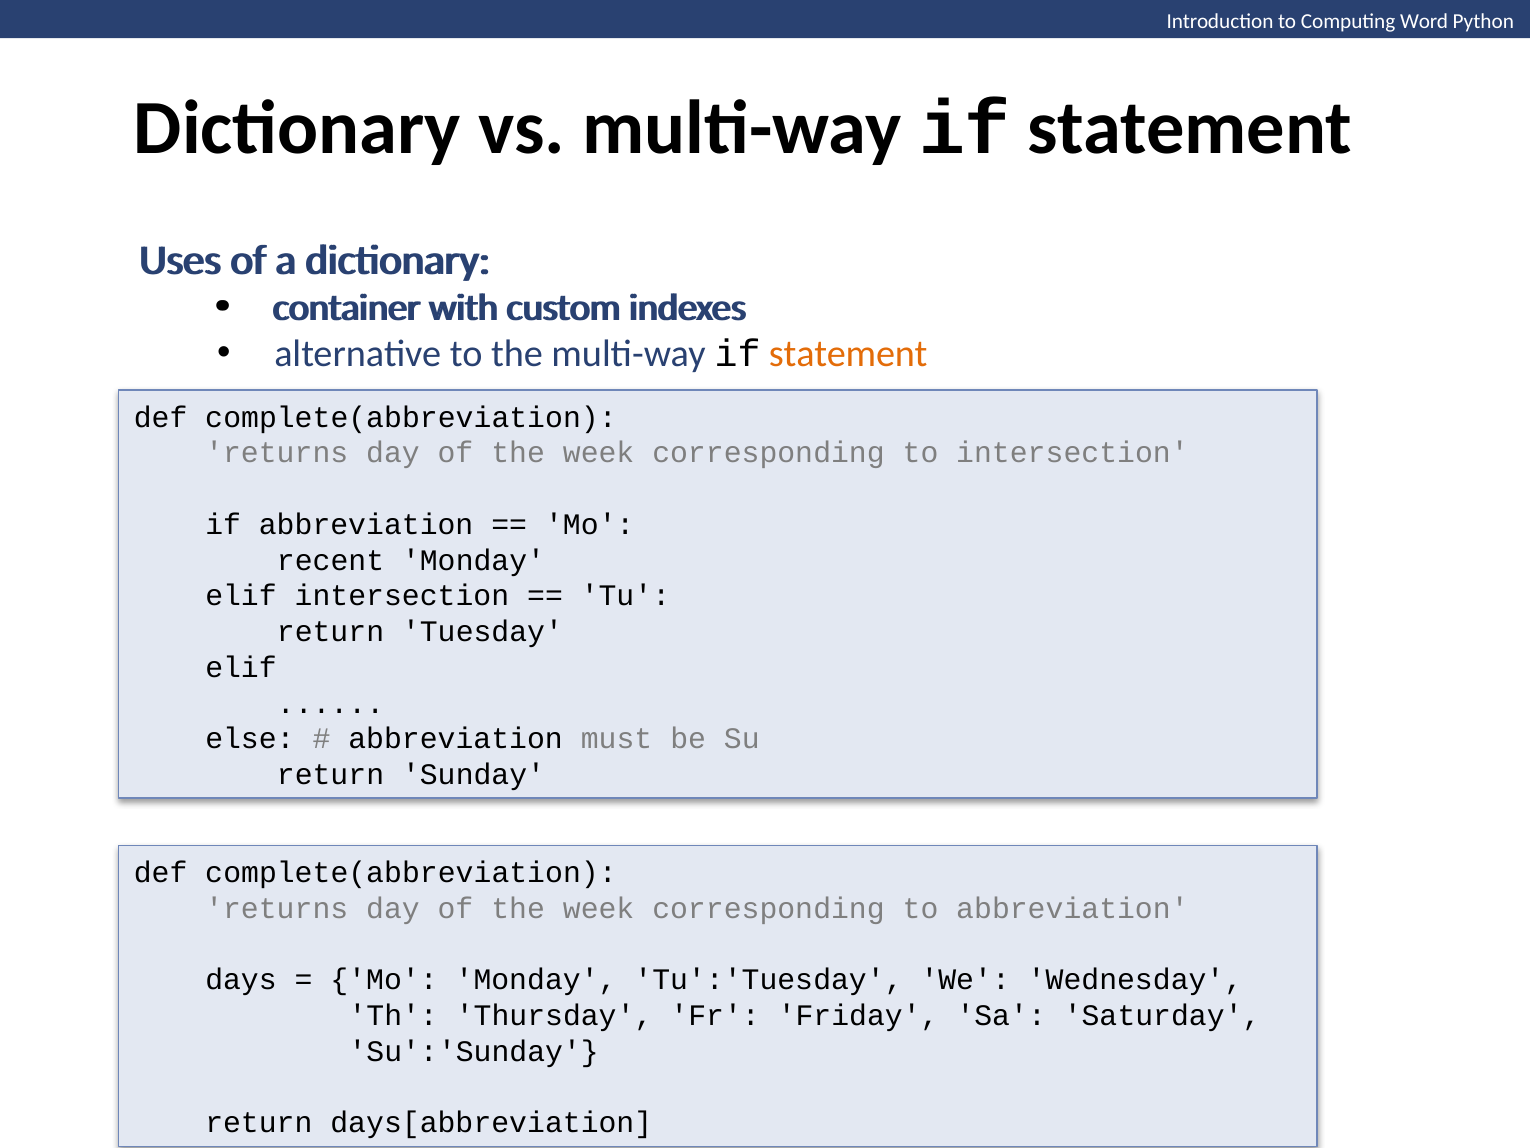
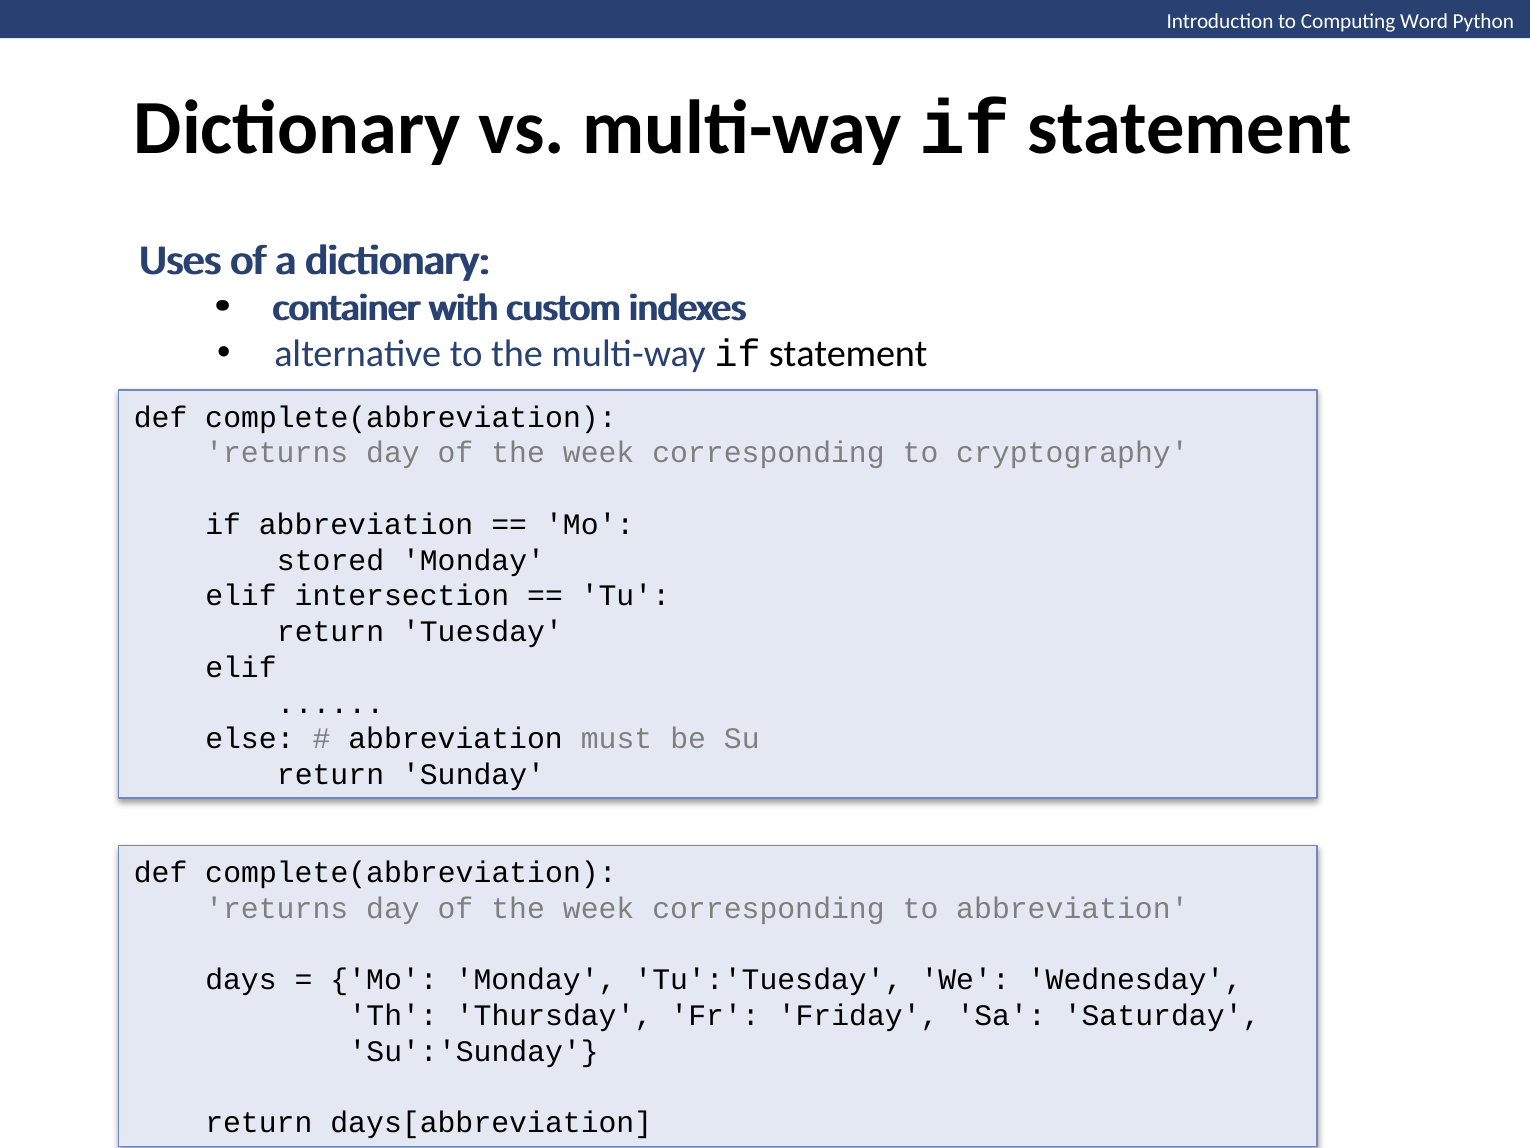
statement colour: orange -> black (848, 354)
to intersection: intersection -> cryptography (1072, 453)
recent: recent -> stored (331, 560)
